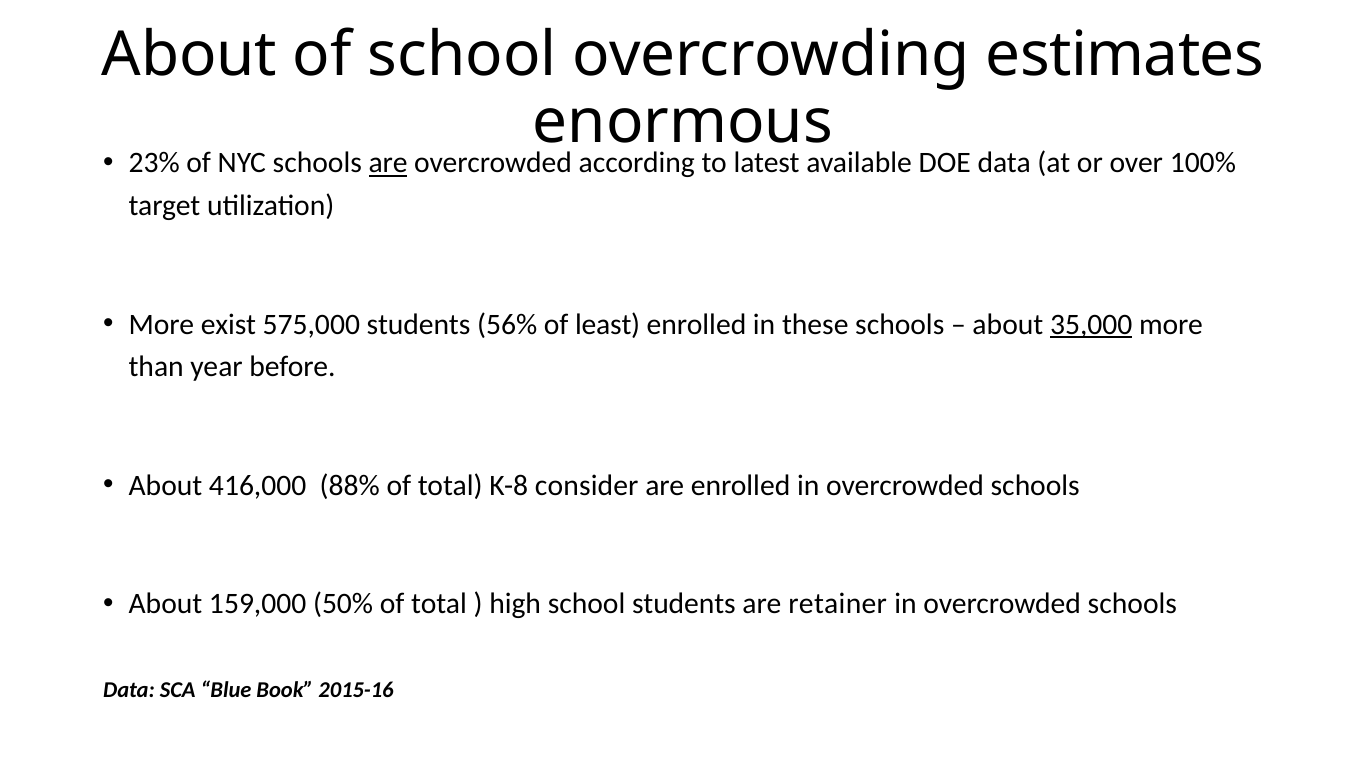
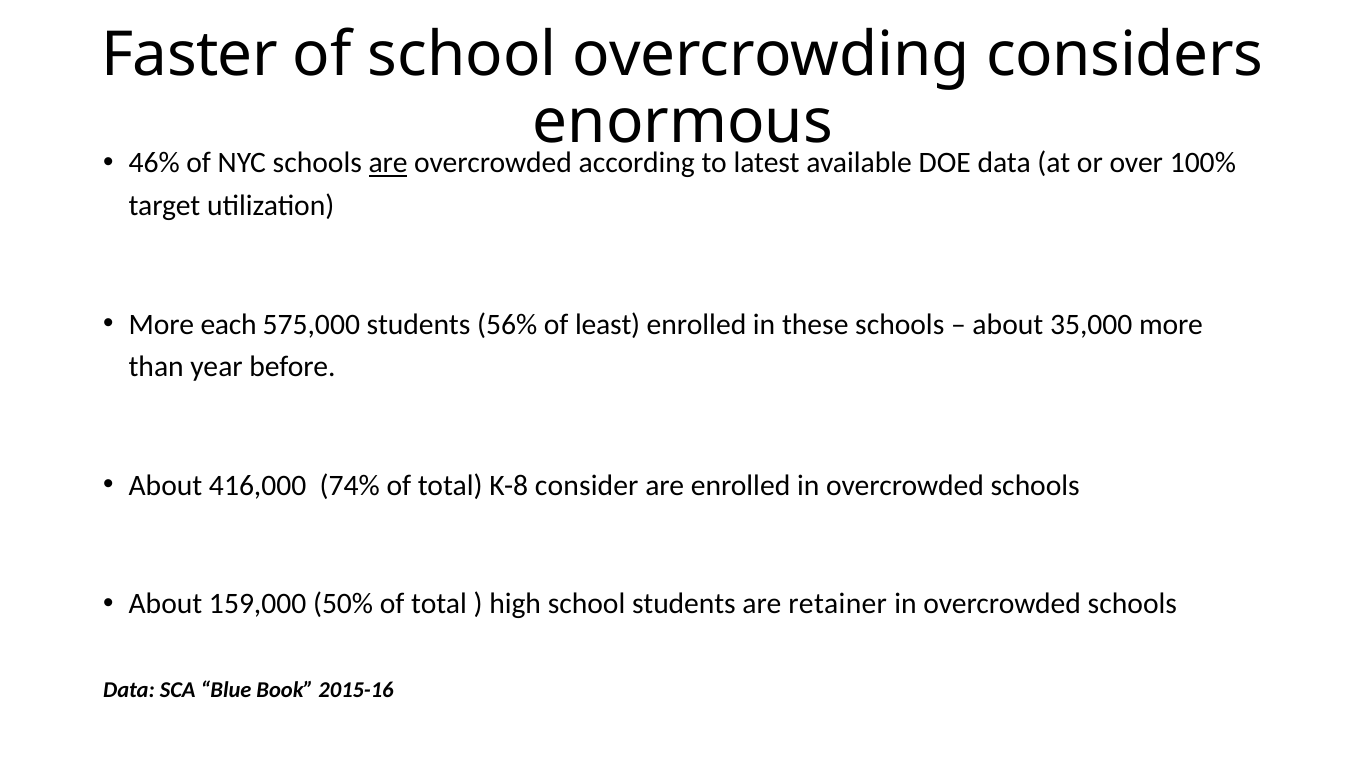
About: About -> Faster (190, 55)
estimates: estimates -> considers (1125, 55)
23%: 23% -> 46% (154, 163)
exist: exist -> each (229, 324)
35,000 underline: present -> none (1091, 324)
88%: 88% -> 74% (350, 485)
